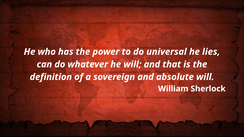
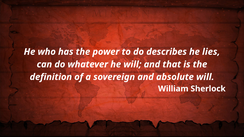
universal: universal -> describes (167, 52)
